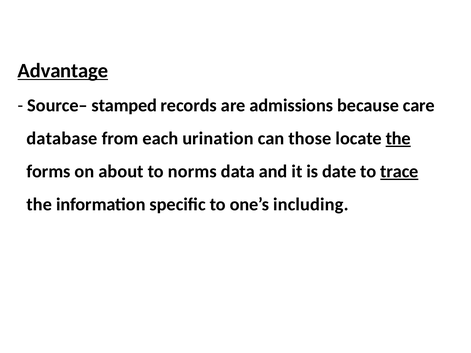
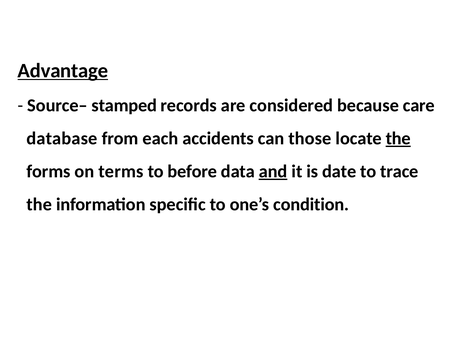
admissions: admissions -> considered (291, 106)
urination: urination -> accidents (218, 139)
about: about -> terms (121, 172)
norms: norms -> before (192, 172)
and underline: none -> present (273, 172)
trace underline: present -> none (399, 172)
including: including -> condition (311, 205)
